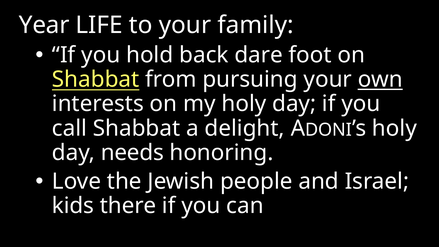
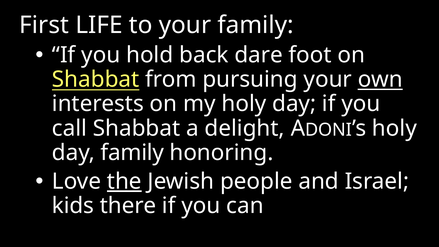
Year: Year -> First (44, 25)
day needs: needs -> family (132, 153)
the underline: none -> present (124, 181)
